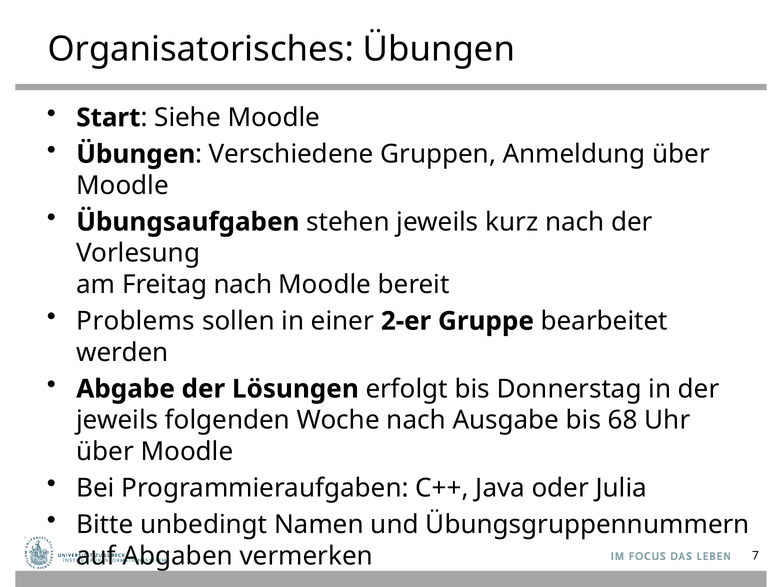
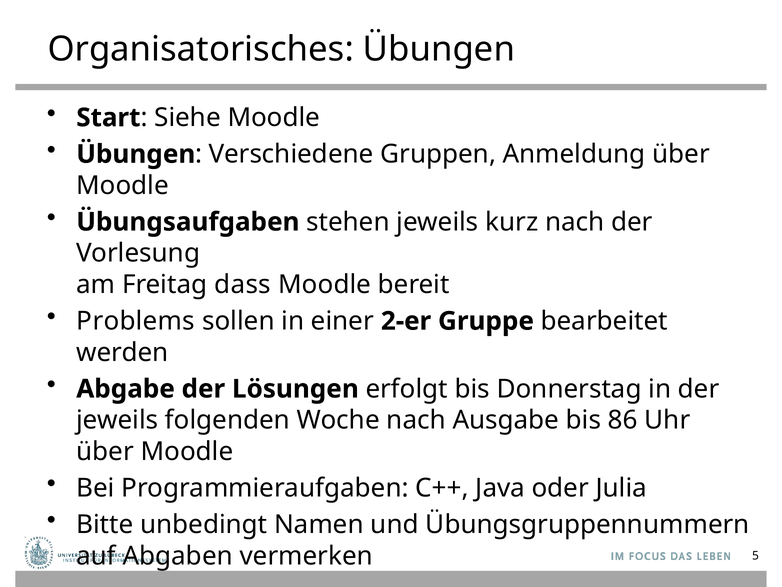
Freitag nach: nach -> dass (243, 284)
68: 68 -> 86 (623, 420)
7: 7 -> 5 (755, 555)
